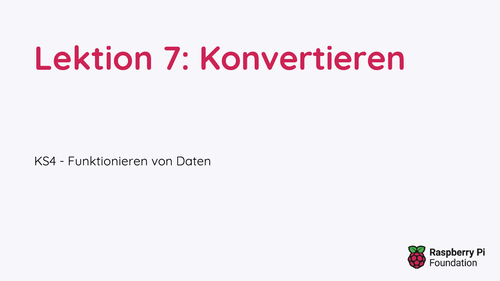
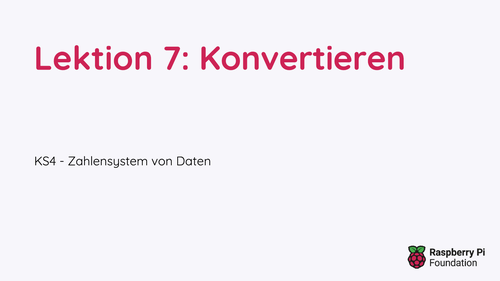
Funktionieren: Funktionieren -> Zahlensystem (108, 161)
